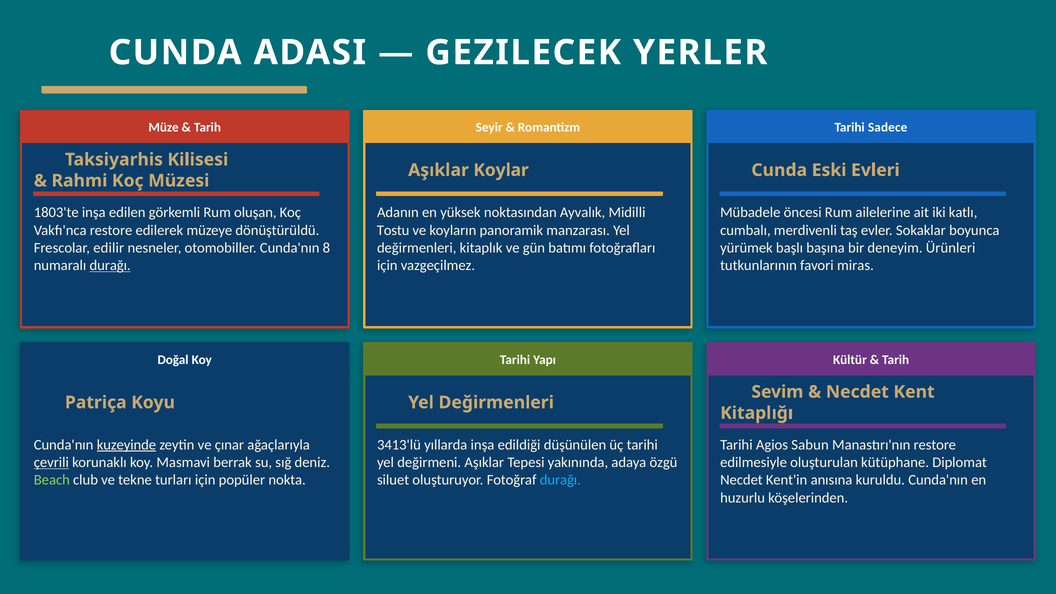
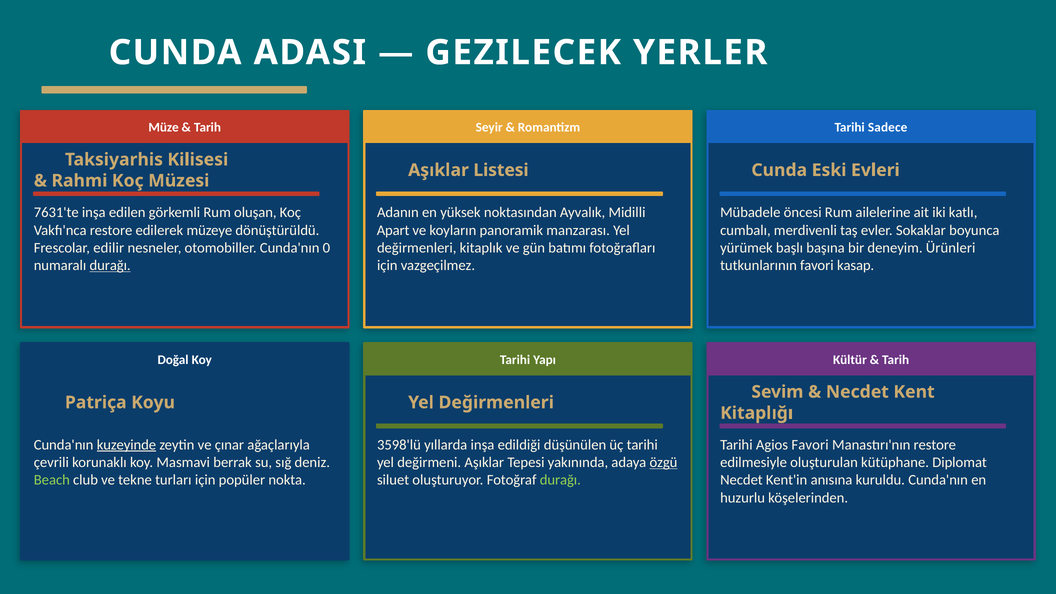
Koylar: Koylar -> Listesi (501, 170)
1803'te: 1803'te -> 7631'te (56, 213)
Tostu: Tostu -> Apart (393, 230)
8: 8 -> 0 (326, 248)
miras: miras -> kasap (856, 265)
3413'lü: 3413'lü -> 3598'lü (399, 445)
Agios Sabun: Sabun -> Favori (810, 445)
çevrili underline: present -> none (51, 463)
özgü underline: none -> present (663, 463)
durağı colour: light blue -> light green (560, 480)
